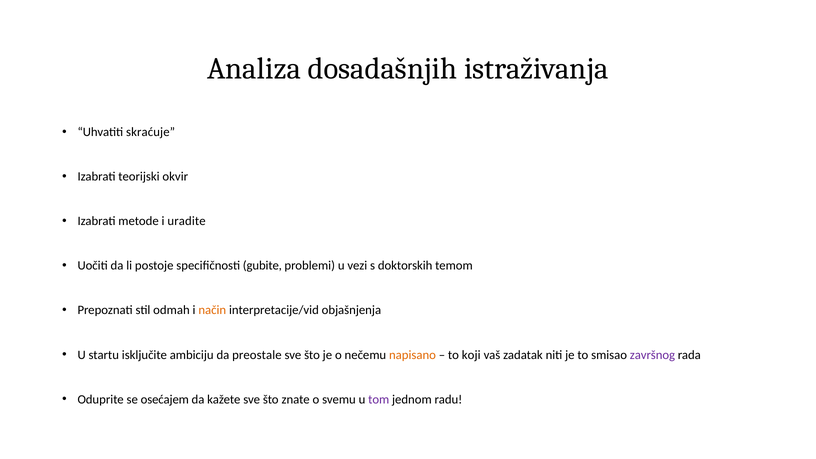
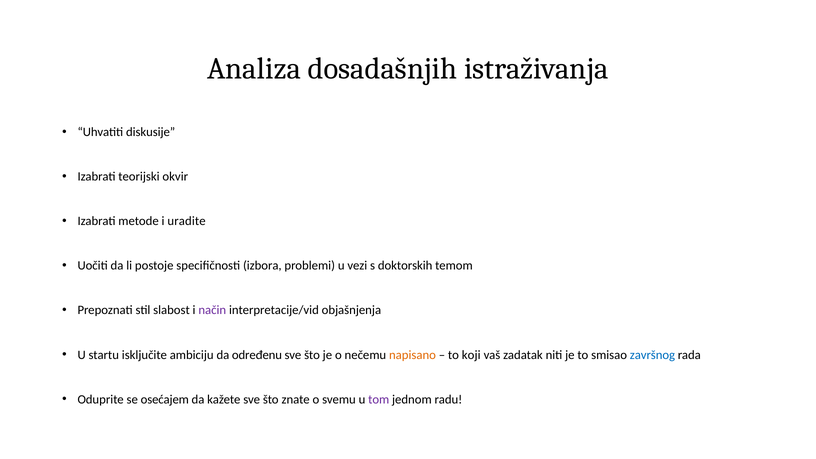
skraćuje: skraćuje -> diskusije (151, 132)
gubite: gubite -> izbora (262, 266)
odmah: odmah -> slabost (171, 310)
način colour: orange -> purple (212, 310)
preostale: preostale -> određenu (257, 355)
završnog colour: purple -> blue (652, 355)
